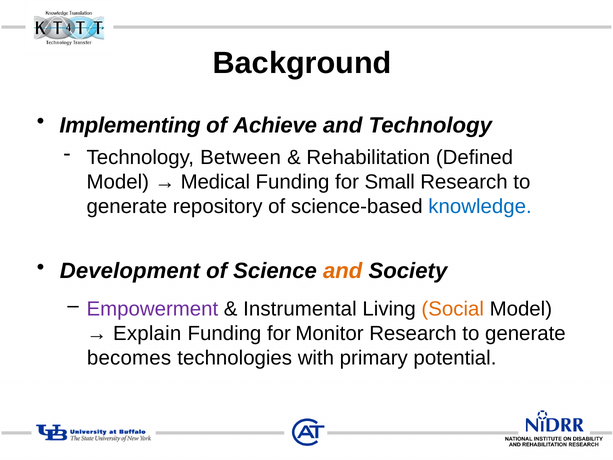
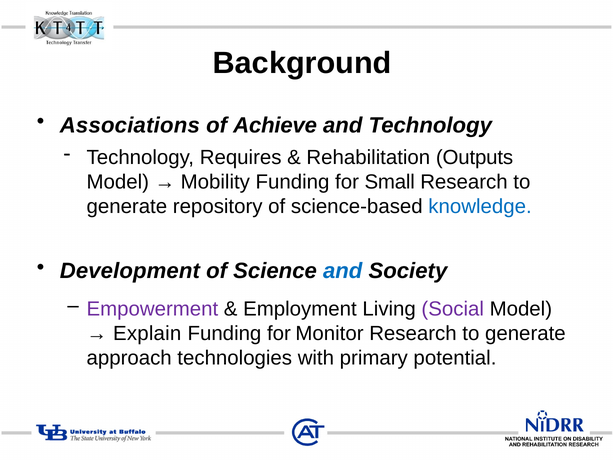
Implementing: Implementing -> Associations (130, 125)
Between: Between -> Requires (241, 157)
Defined: Defined -> Outputs (475, 157)
Medical: Medical -> Mobility (215, 182)
and colour: orange -> blue (343, 271)
Instrumental: Instrumental -> Employment (300, 309)
Social colour: orange -> purple (453, 309)
becomes: becomes -> approach (129, 358)
